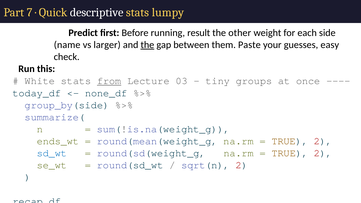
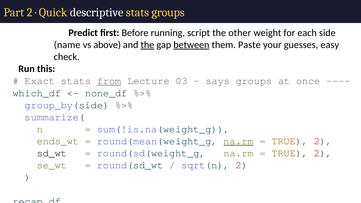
Part 7: 7 -> 2 (30, 12)
stats lumpy: lumpy -> groups (168, 12)
result: result -> script (199, 33)
larger: larger -> above (107, 45)
between underline: none -> present (191, 45)
White: White -> Exact (40, 81)
tiny: tiny -> says (218, 81)
today_df: today_df -> which_df (37, 93)
na.rm underline: none -> present (239, 141)
sd_wt colour: blue -> black (52, 153)
